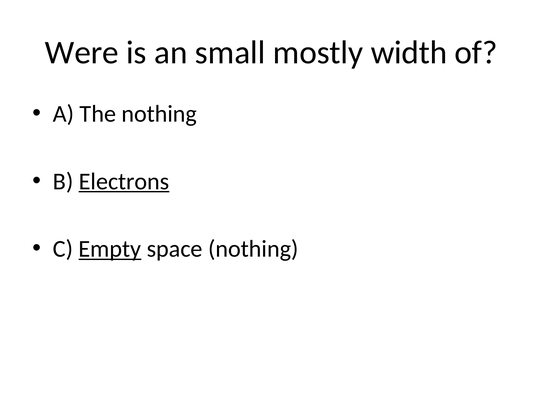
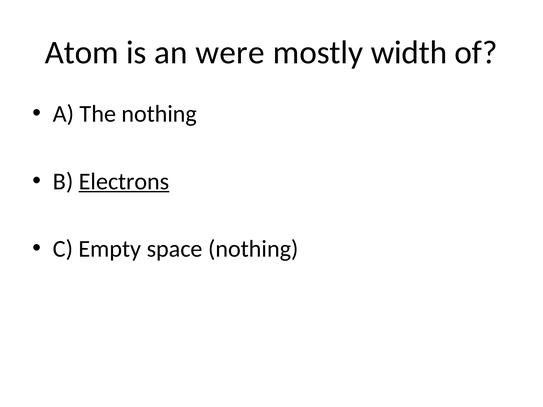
Were: Were -> Atom (82, 53)
small: small -> were (230, 53)
Empty underline: present -> none (110, 249)
